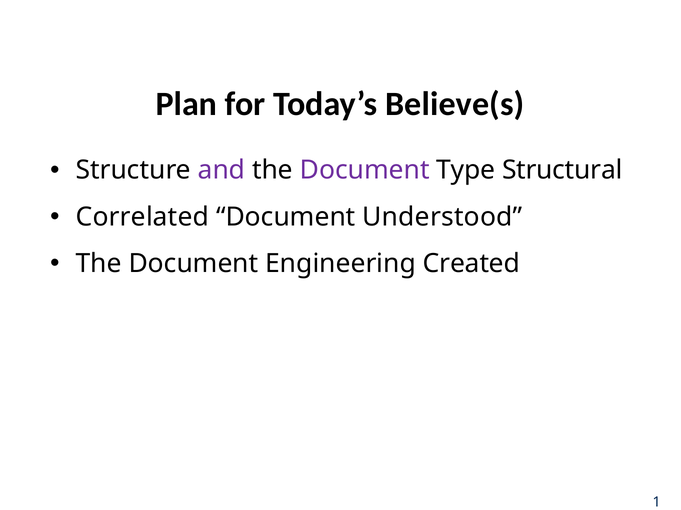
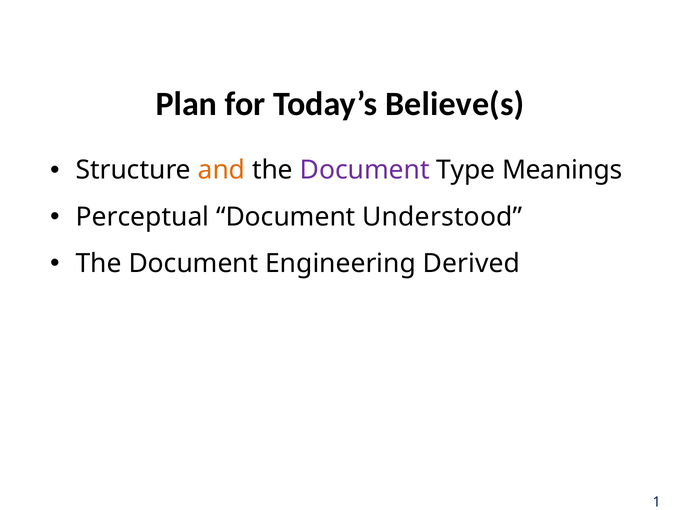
and colour: purple -> orange (221, 171)
Structural: Structural -> Meanings (562, 171)
Correlated: Correlated -> Perceptual (142, 217)
Created: Created -> Derived (471, 264)
